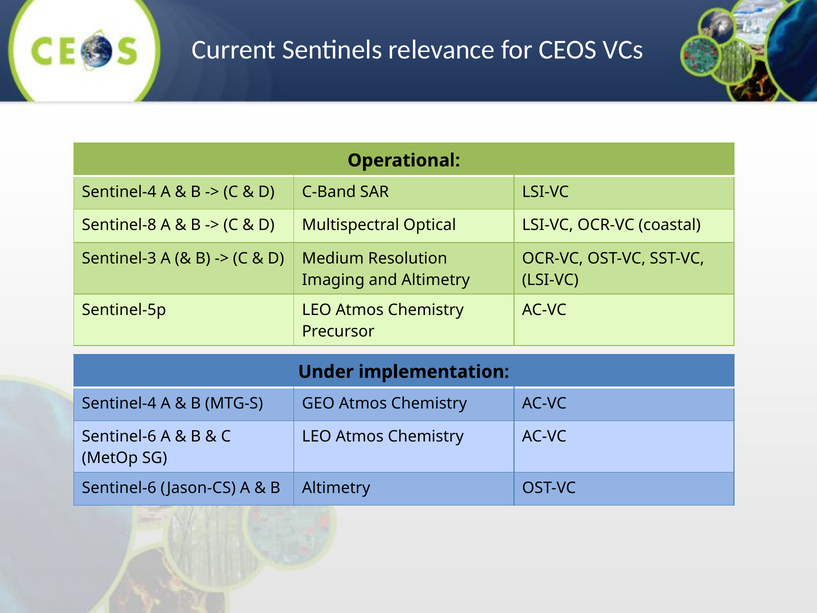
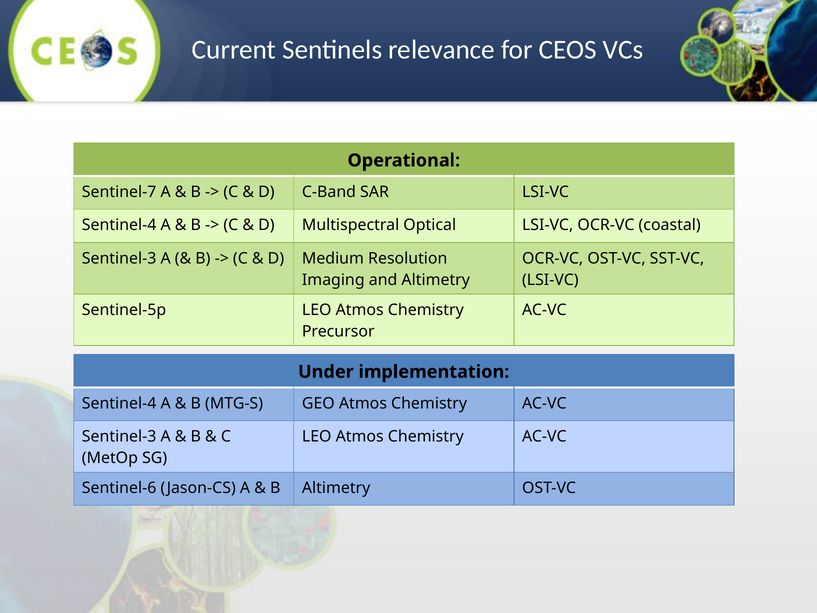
Sentinel-4: Sentinel-4 -> Sentinel-7 (119, 192)
Sentinel-8: Sentinel-8 -> Sentinel-4 (119, 225)
Sentinel-6: Sentinel-6 -> Sentinel-3 (119, 436)
